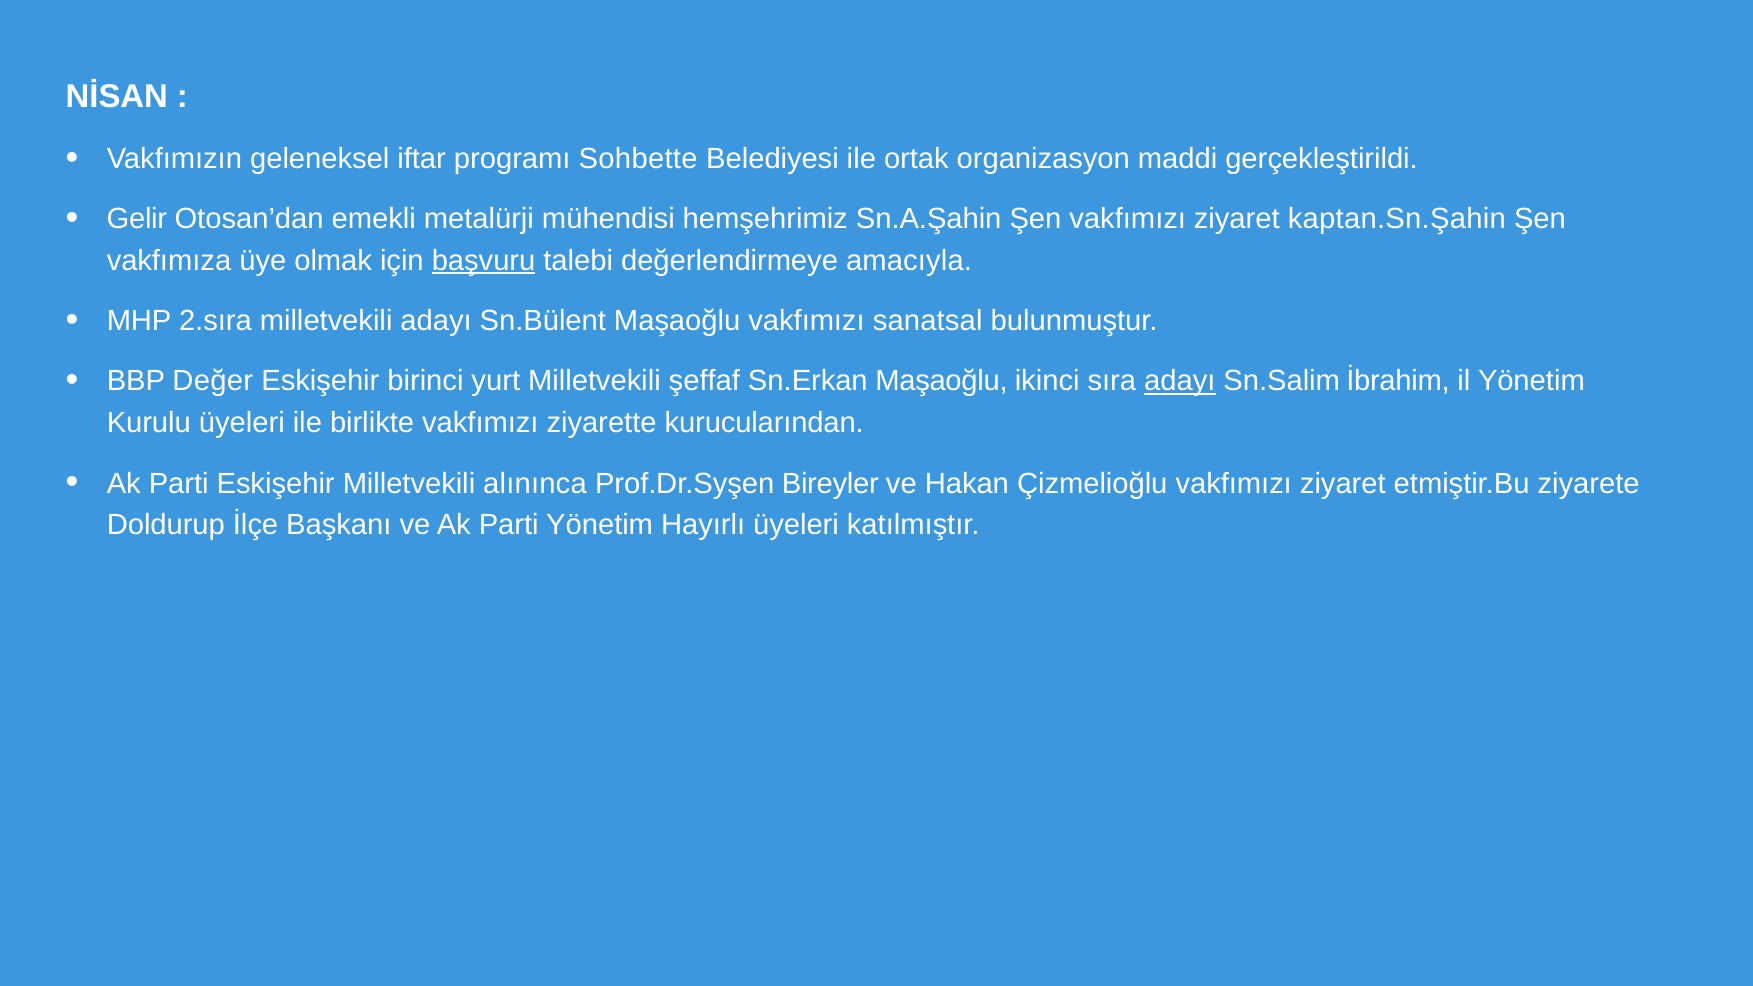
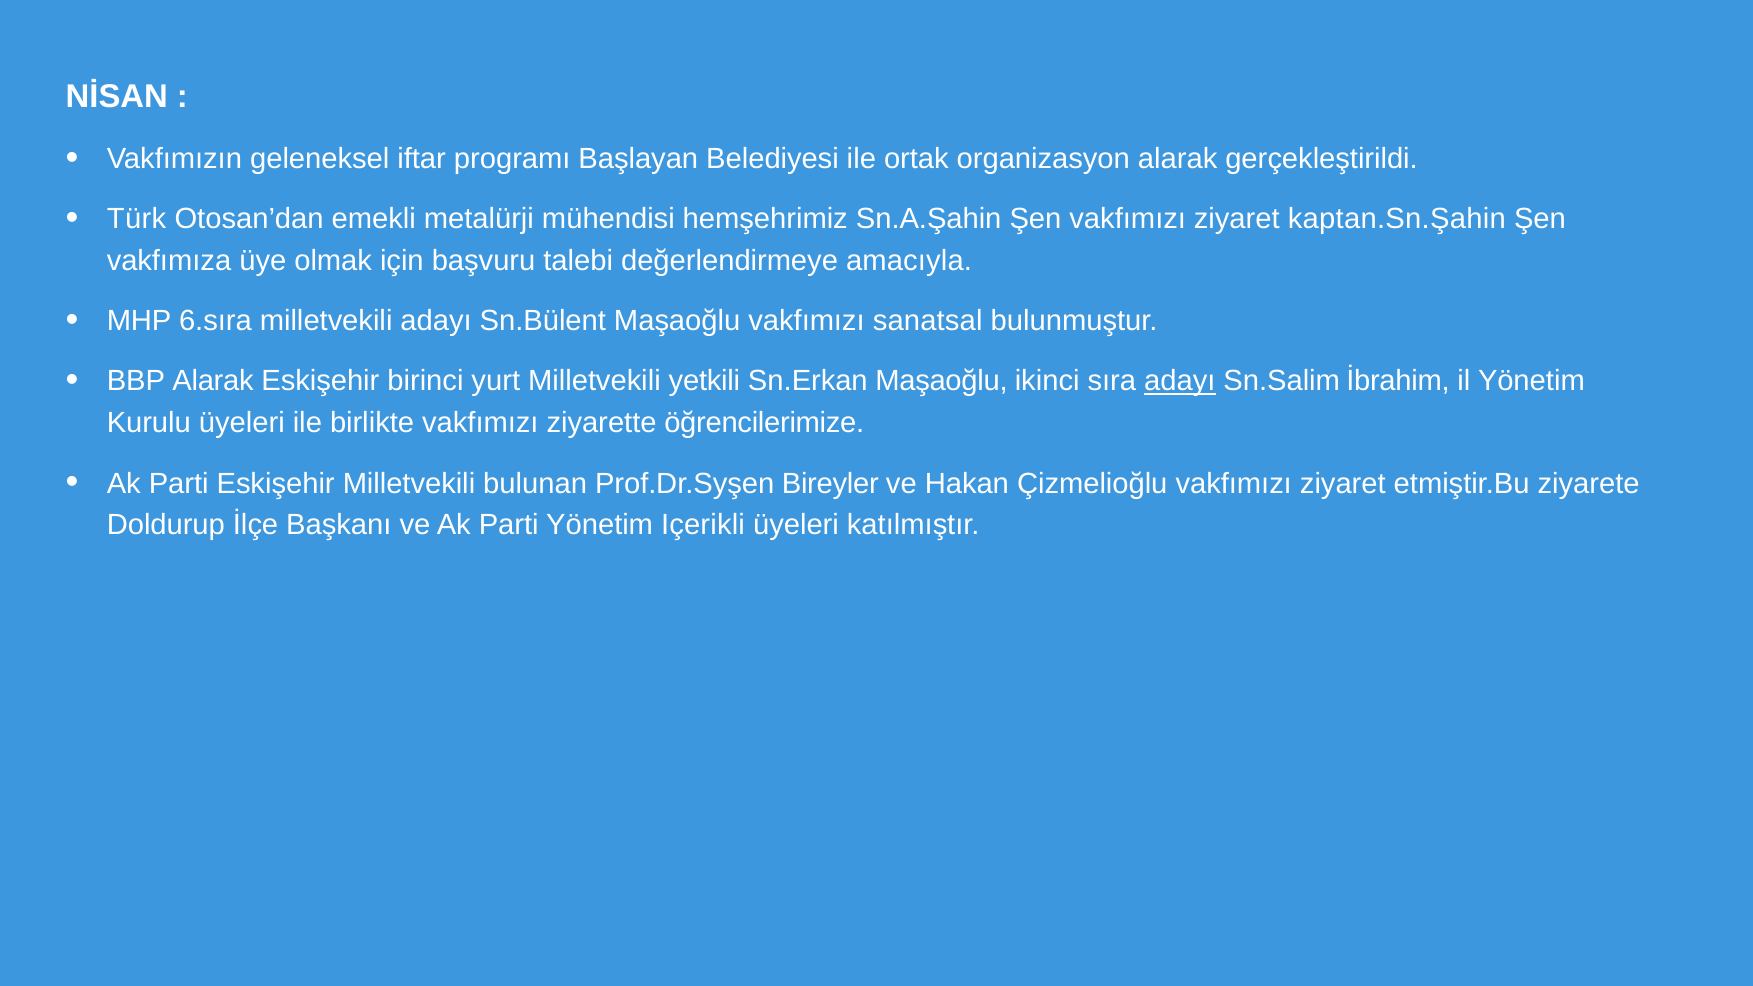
Sohbette: Sohbette -> Başlayan (638, 158)
organizasyon maddi: maddi -> alarak (1178, 158)
Gelir: Gelir -> Türk (137, 219)
başvuru underline: present -> none (484, 261)
2.sıra: 2.sıra -> 6.sıra (215, 321)
BBP Değer: Değer -> Alarak (213, 381)
şeffaf: şeffaf -> yetkili (704, 381)
kurucularından: kurucularından -> öğrencilerimize (764, 423)
alınınca: alınınca -> bulunan (535, 483)
Hayırlı: Hayırlı -> Içerikli (703, 525)
